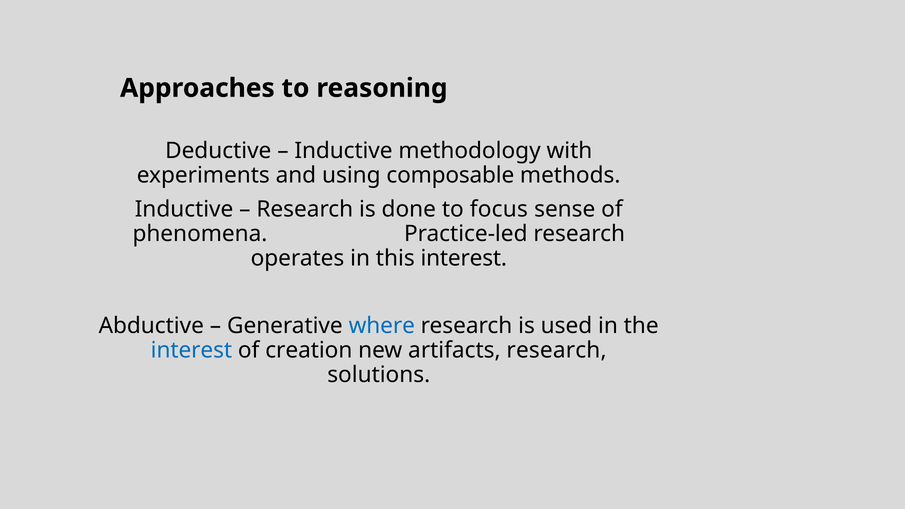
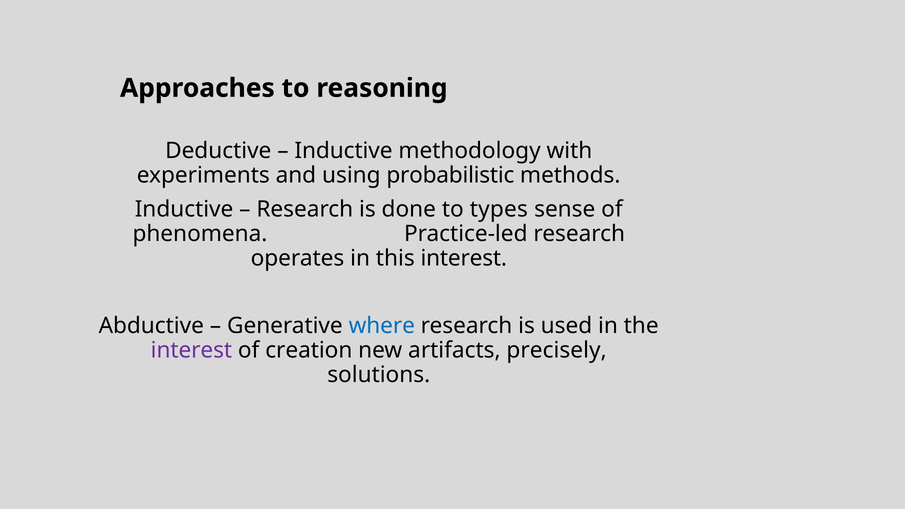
composable: composable -> probabilistic (450, 175)
focus: focus -> types (499, 209)
interest colour: blue -> purple (191, 350)
artifacts research: research -> precisely (557, 350)
